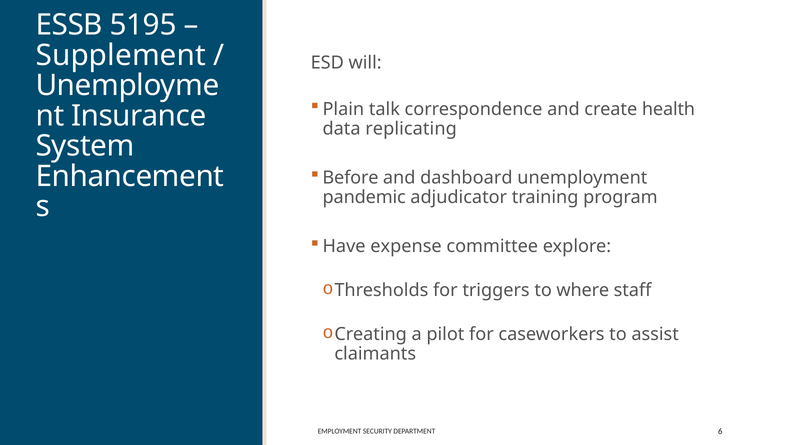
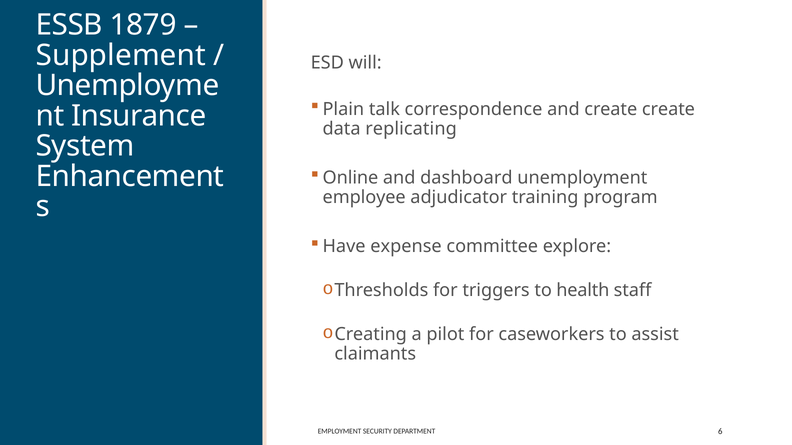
5195: 5195 -> 1879 (143, 25)
create health: health -> create (668, 109)
Before: Before -> Online (350, 178)
pandemic: pandemic -> employee (364, 197)
where: where -> health (583, 291)
